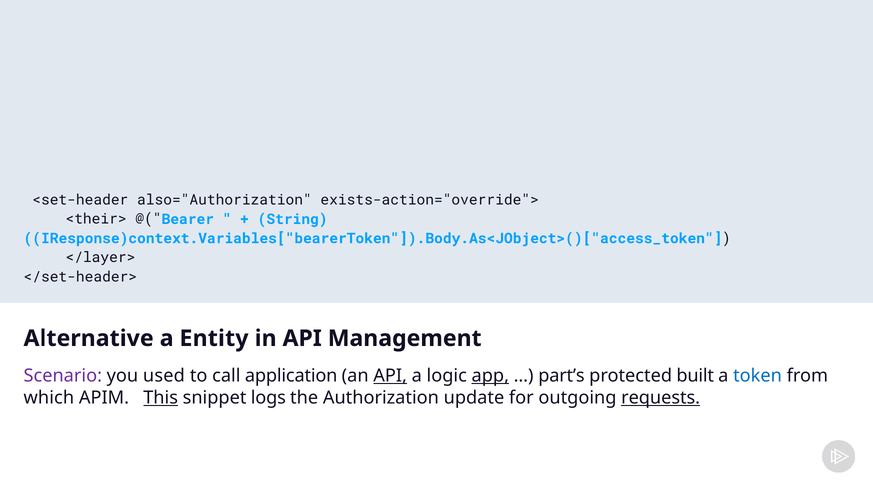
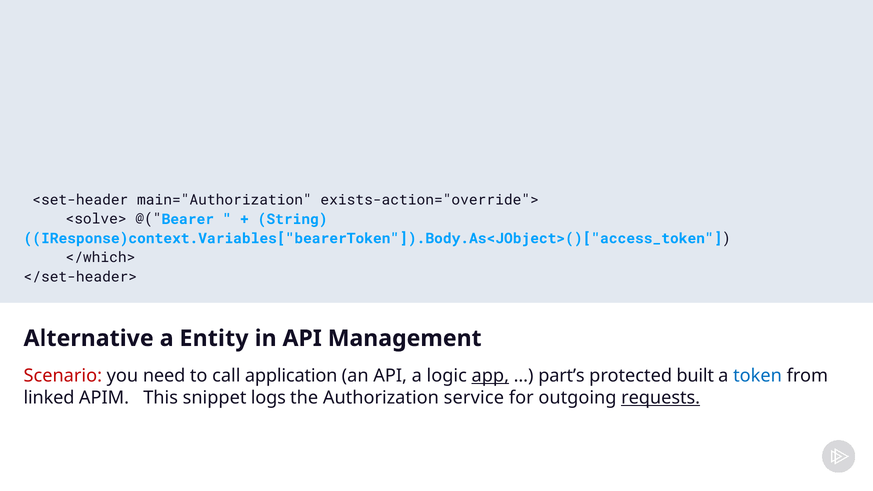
also="Authorization: also="Authorization -> main="Authorization (224, 200)
<their>: <their> -> <solve> (96, 219)
</layer>: </layer> -> </which> (100, 258)
Scenario colour: purple -> red (63, 376)
used: used -> need (164, 376)
API underline: present -> none (390, 376)
which: which -> linked (49, 398)
This underline: present -> none (161, 398)
update: update -> service (474, 398)
